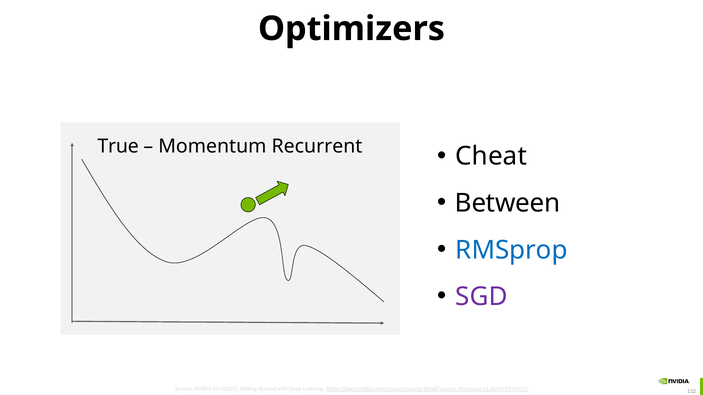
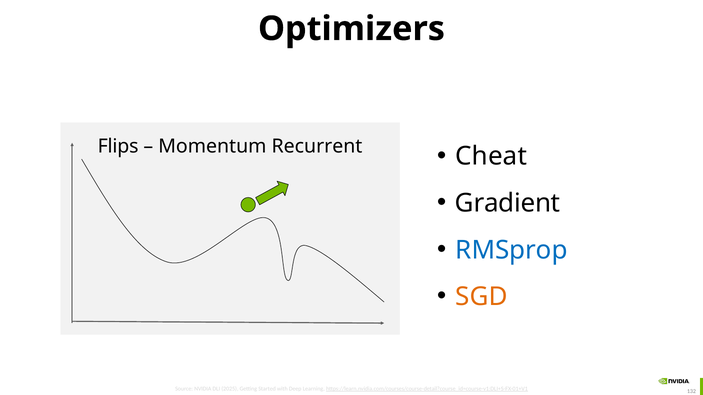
True: True -> Flips (118, 146)
Between: Between -> Gradient (508, 203)
SGD colour: purple -> orange (482, 297)
